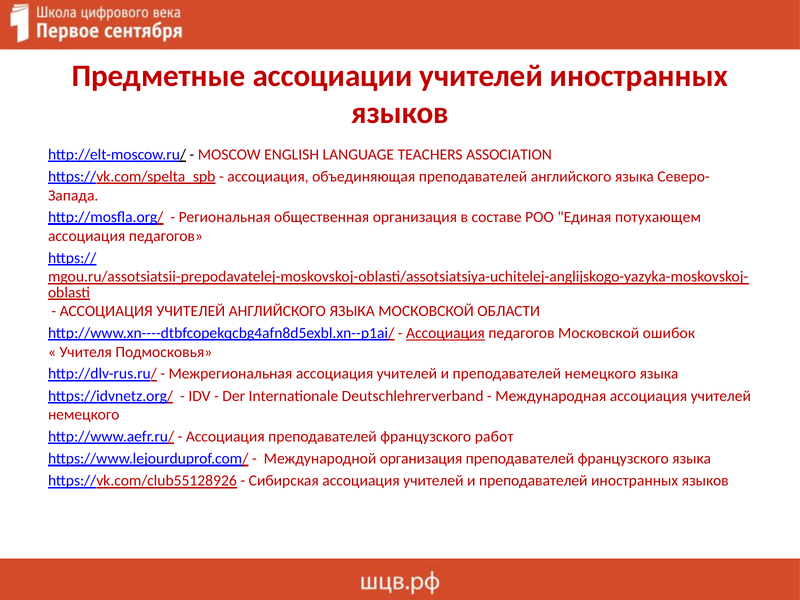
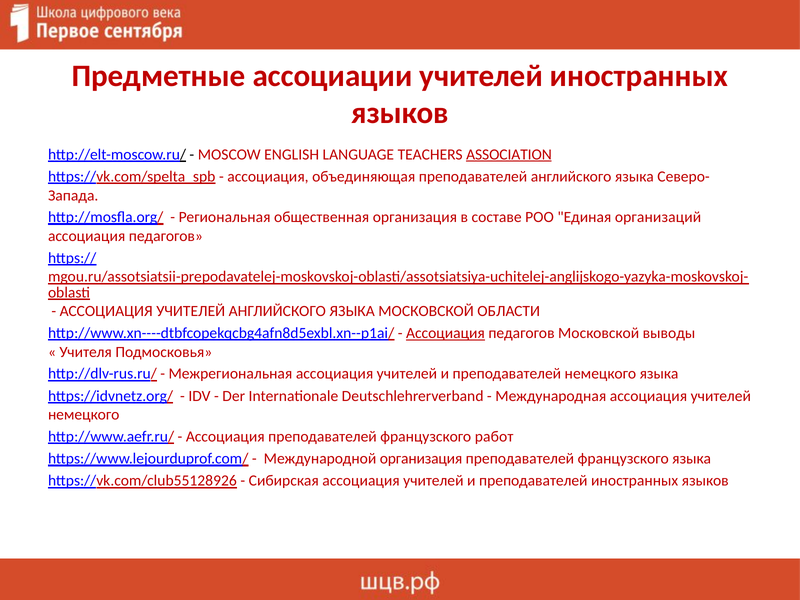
ASSOCIATION underline: none -> present (509, 154)
потухающем: потухающем -> организаций (658, 217)
ошибок: ошибок -> выводы (669, 333)
